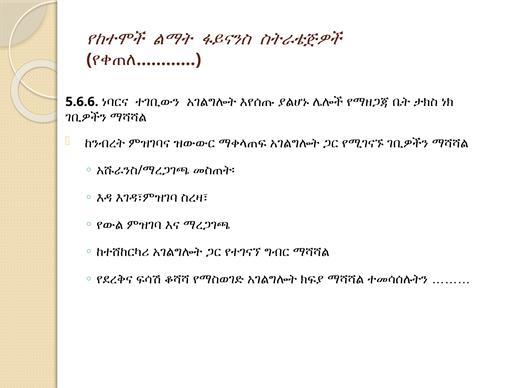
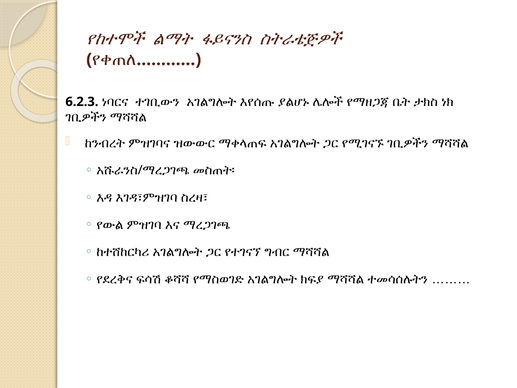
5.6.6: 5.6.6 -> 6.2.3 (82, 102)
